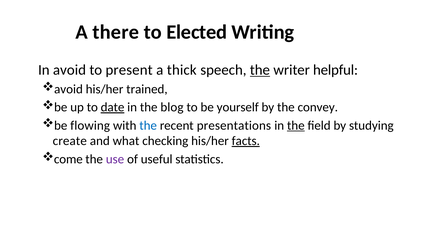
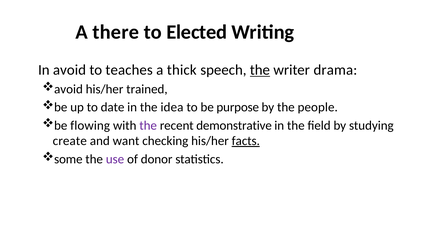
present: present -> teaches (129, 70)
helpful: helpful -> drama (335, 70)
date underline: present -> none (113, 107)
blog: blog -> idea (172, 107)
yourself: yourself -> purpose (238, 107)
convey: convey -> people (318, 107)
the colour: blue -> purple (148, 126)
presentations: presentations -> demonstrative (234, 126)
the underline: present -> none (296, 126)
what: what -> want (126, 141)
come: come -> some (68, 159)
useful: useful -> donor (157, 159)
